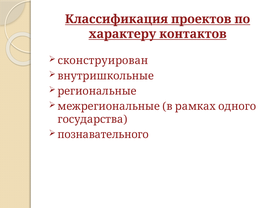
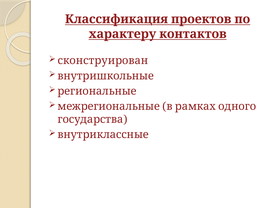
познавательного: познавательного -> внутриклассные (103, 135)
